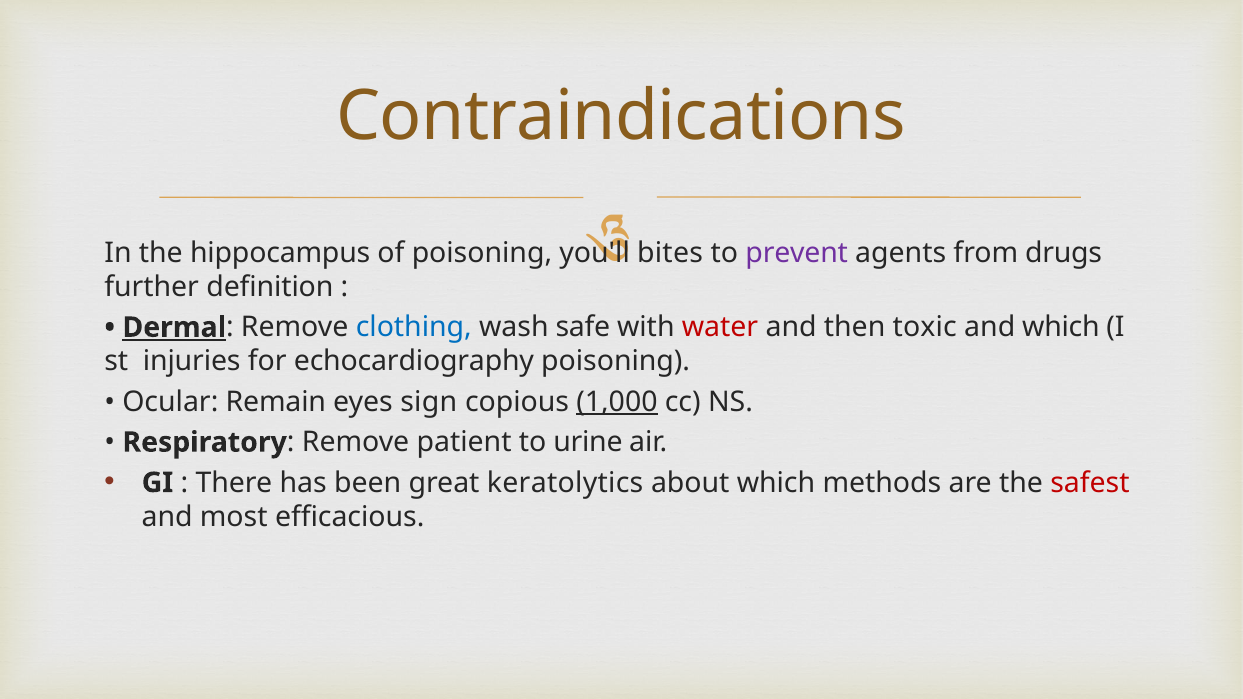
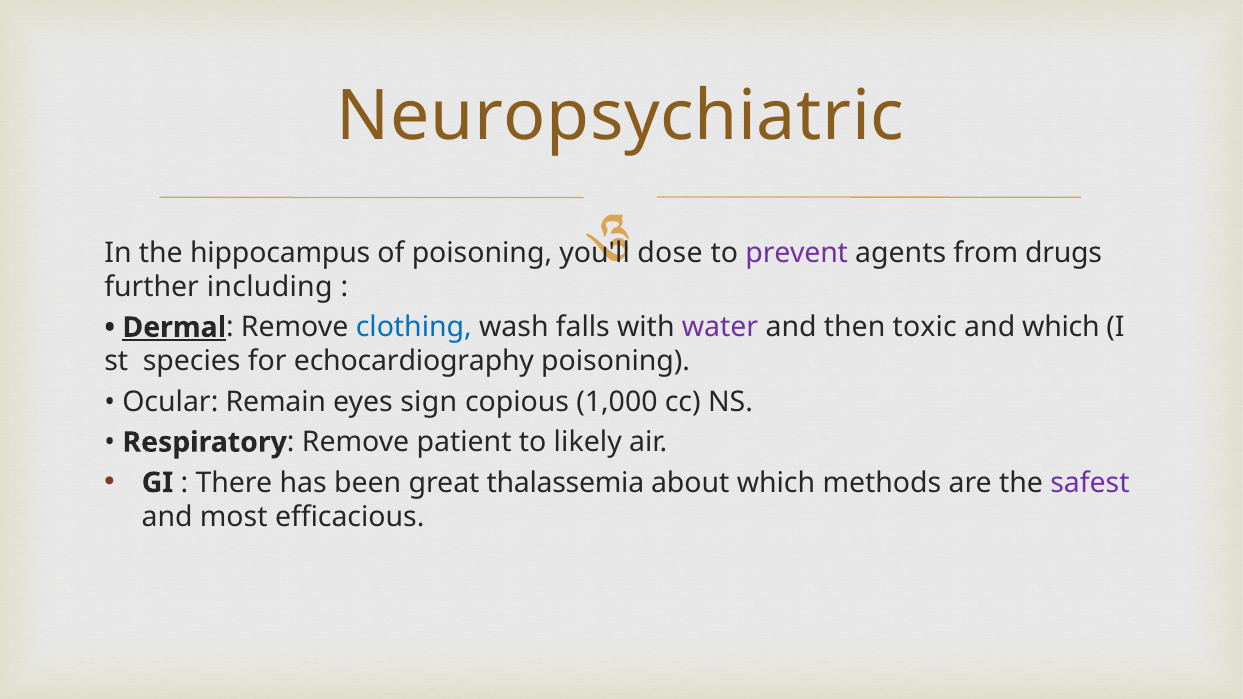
Contraindications: Contraindications -> Neuropsychiatric (620, 117)
bites: bites -> dose (670, 253)
definition: definition -> including (270, 287)
safe: safe -> falls (583, 327)
water colour: red -> purple (720, 327)
injuries: injuries -> species (192, 362)
1,000 underline: present -> none (617, 402)
urine: urine -> likely (588, 442)
keratolytics: keratolytics -> thalassemia (565, 483)
safest colour: red -> purple (1090, 483)
